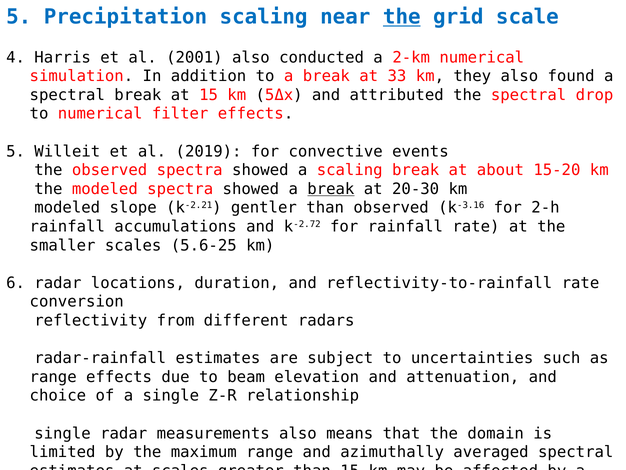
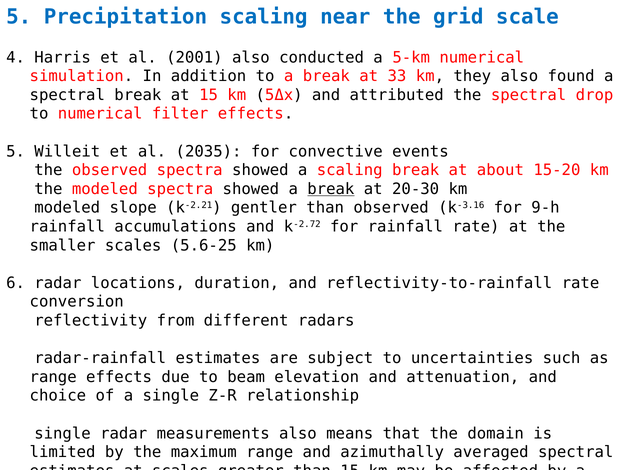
the underline: present -> none (402, 17)
2-km: 2-km -> 5-km (411, 57)
2019: 2019 -> 2035 (209, 151)
2-h: 2-h -> 9-h (545, 208)
